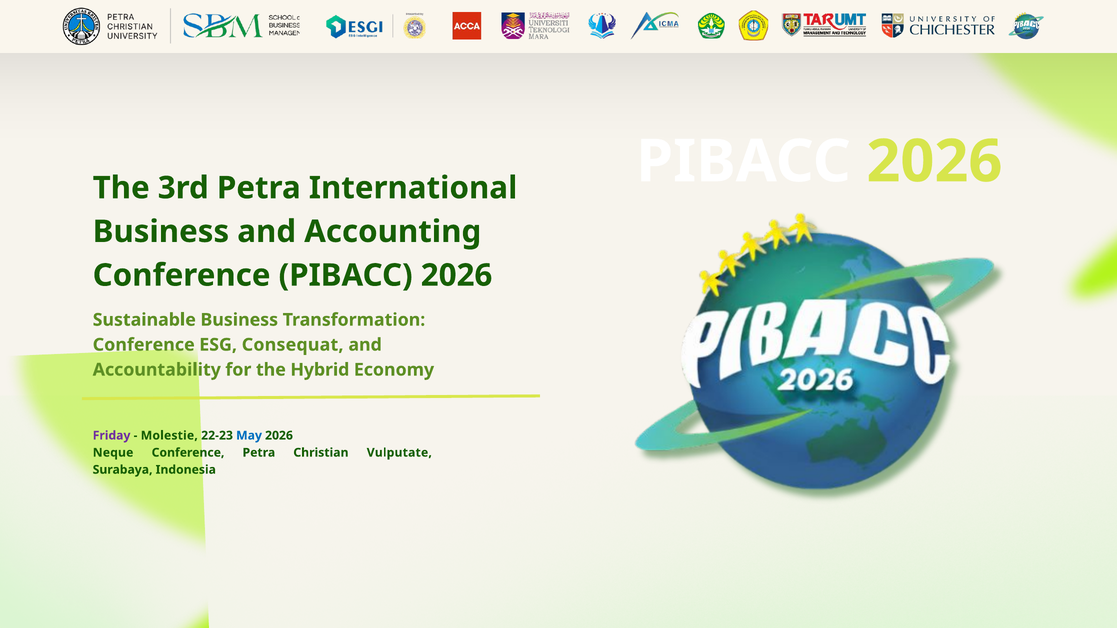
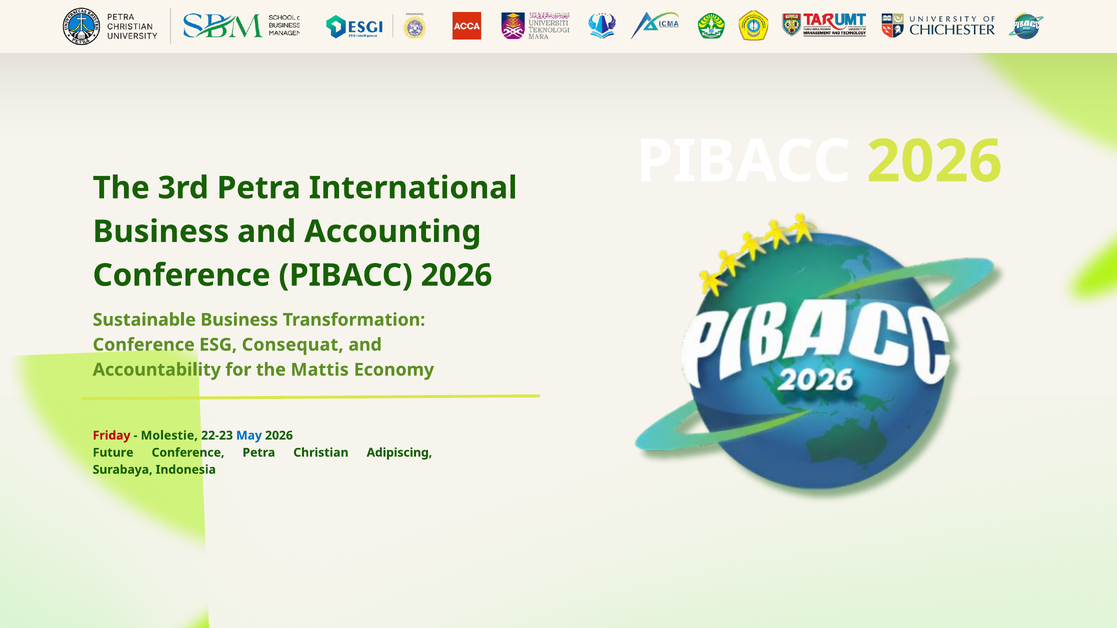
Hybrid: Hybrid -> Mattis (320, 370)
Friday colour: purple -> red (112, 436)
Neque: Neque -> Future (113, 453)
Vulputate: Vulputate -> Adipiscing (399, 453)
